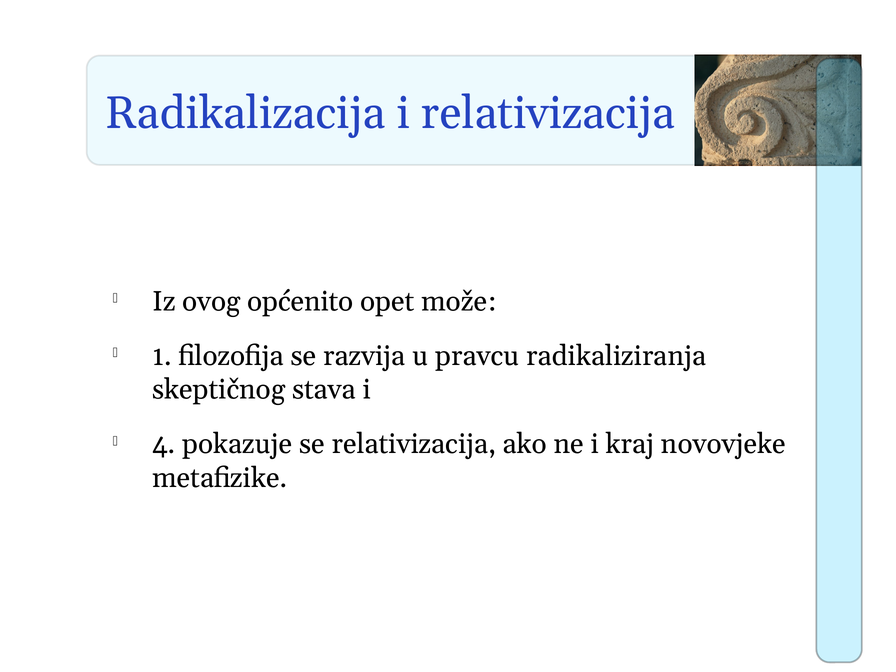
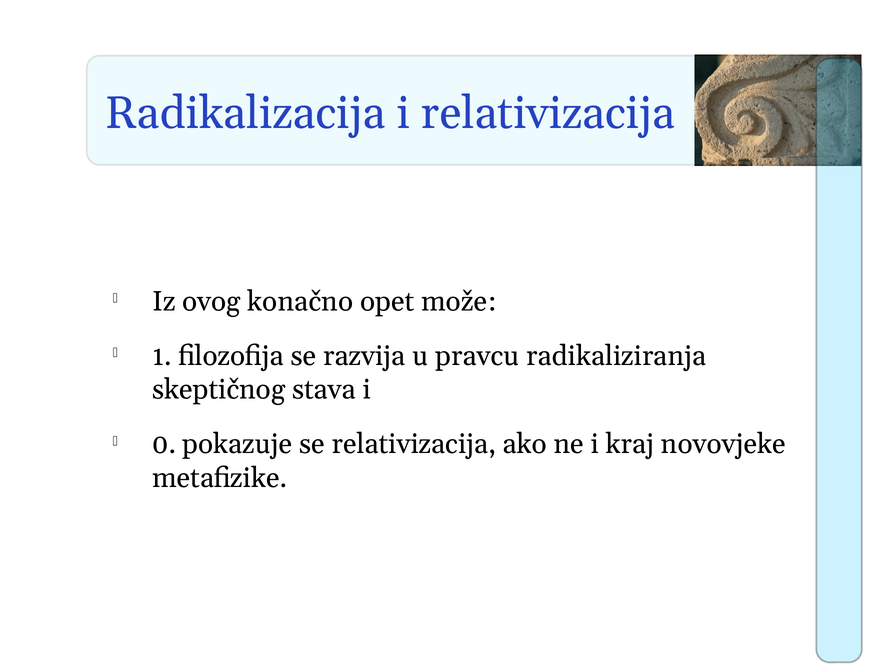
općenito: općenito -> konačno (300, 301)
4: 4 -> 0 (164, 444)
